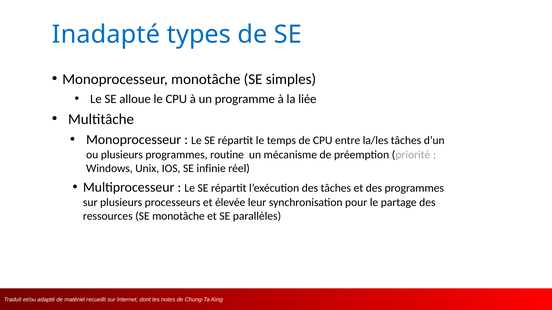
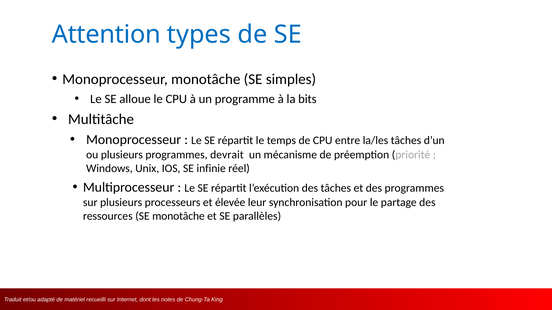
Inadapté: Inadapté -> Attention (106, 35)
liée: liée -> bits (307, 99)
routine: routine -> devrait (227, 155)
